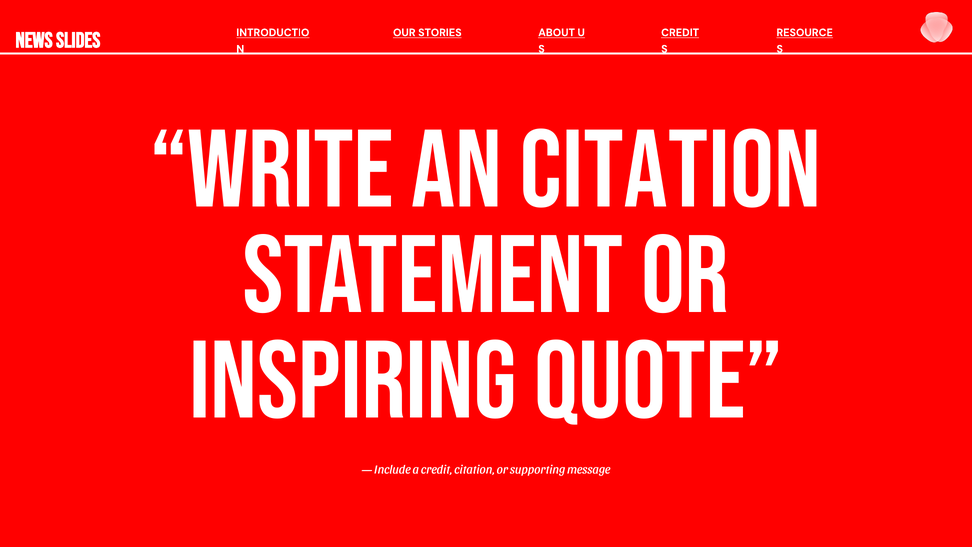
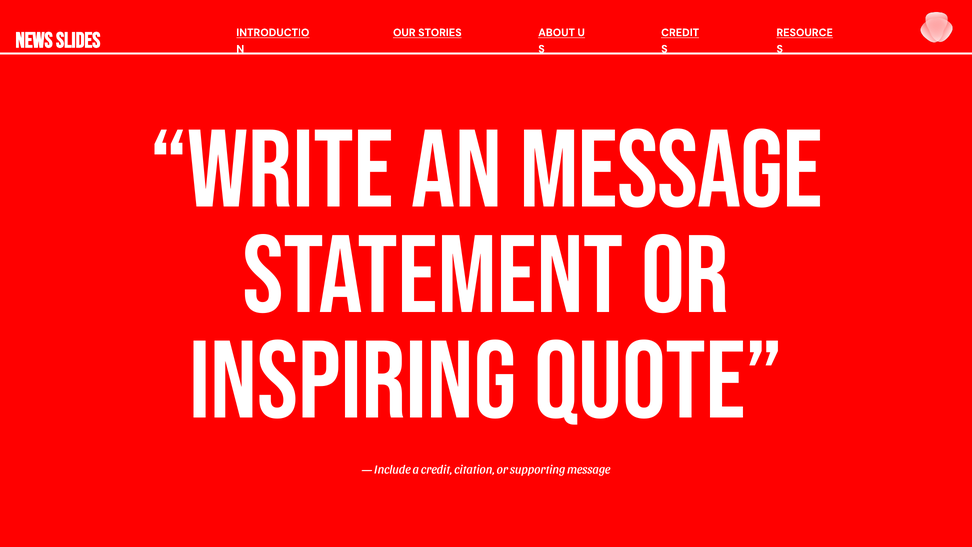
an citation: citation -> message (671, 170)
